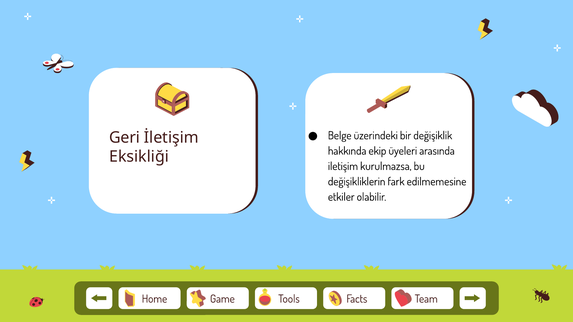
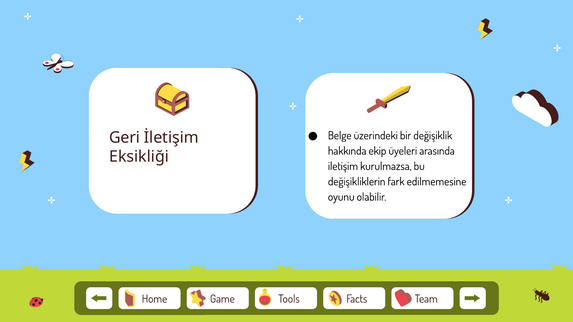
etkiler: etkiler -> oyunu (341, 197)
